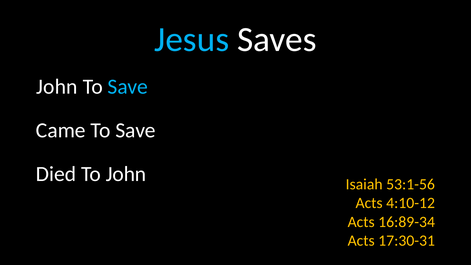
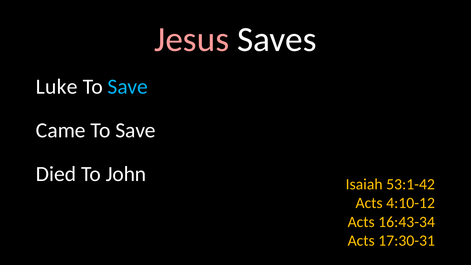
Jesus colour: light blue -> pink (192, 39)
John: John -> Luke (57, 87)
53:1-56: 53:1-56 -> 53:1-42 (411, 184)
16:89-34: 16:89-34 -> 16:43-34 (407, 222)
